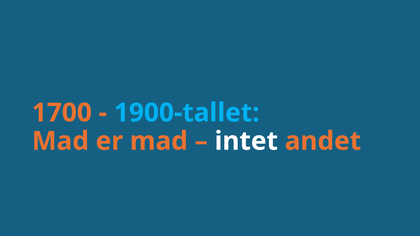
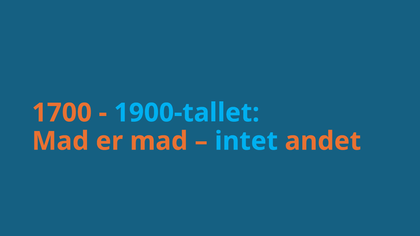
intet colour: white -> light blue (246, 141)
